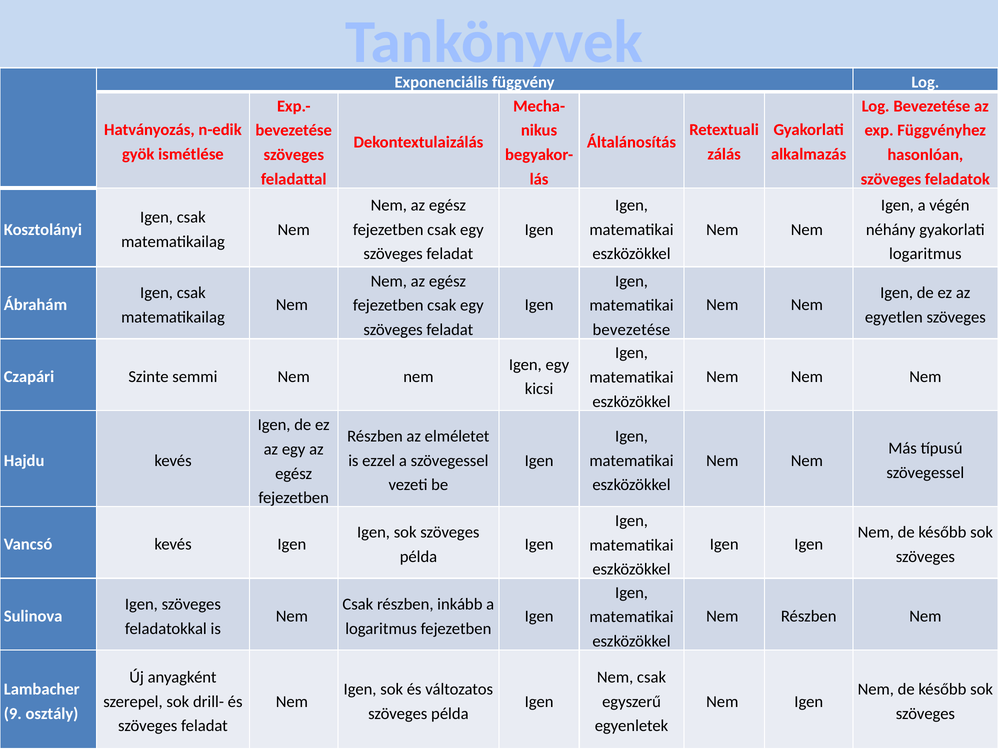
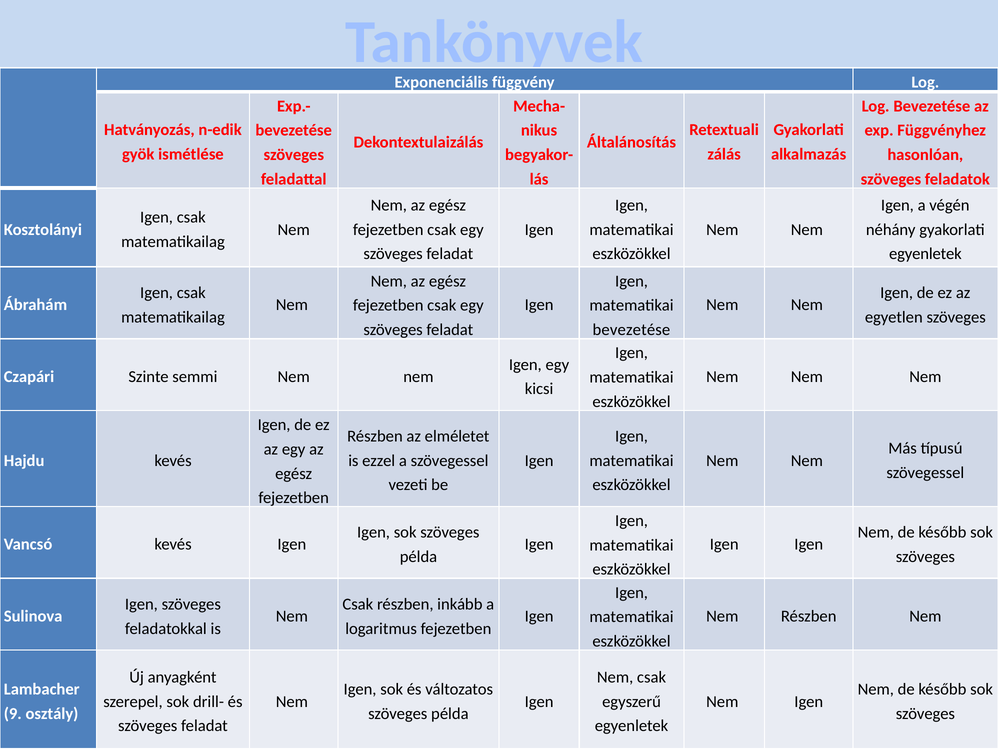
logaritmus: logaritmus -> egyenletek (925, 254)
